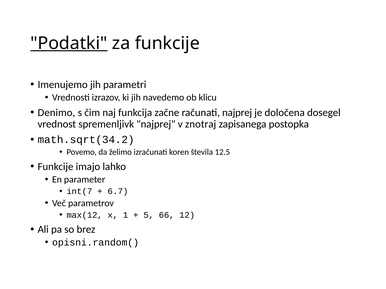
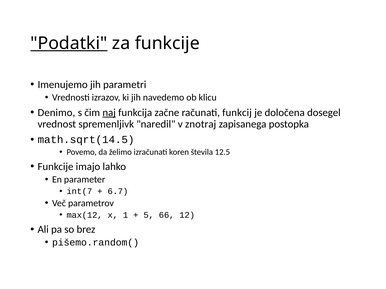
naj underline: none -> present (109, 113)
računati najprej: najprej -> funkcij (237, 113)
spremenljivk najprej: najprej -> naredil (156, 124)
math.sqrt(34.2: math.sqrt(34.2 -> math.sqrt(14.5 (86, 140)
opisni.random(: opisni.random( -> pišemo.random( (96, 243)
